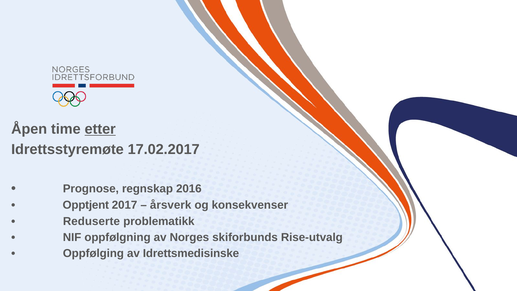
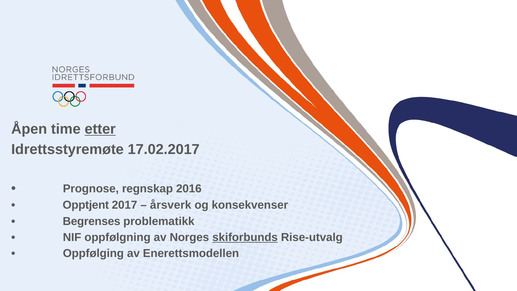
Reduserte: Reduserte -> Begrenses (92, 221)
skiforbunds underline: none -> present (245, 237)
Idrettsmedisinske: Idrettsmedisinske -> Enerettsmodellen (191, 253)
